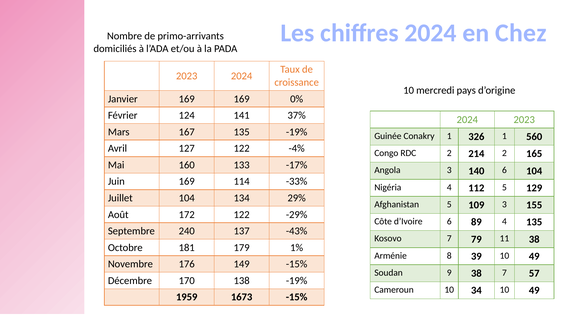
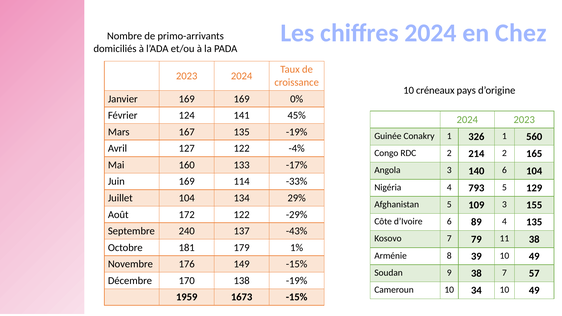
mercredi: mercredi -> créneaux (435, 90)
37%: 37% -> 45% (297, 115)
112: 112 -> 793 (476, 188)
